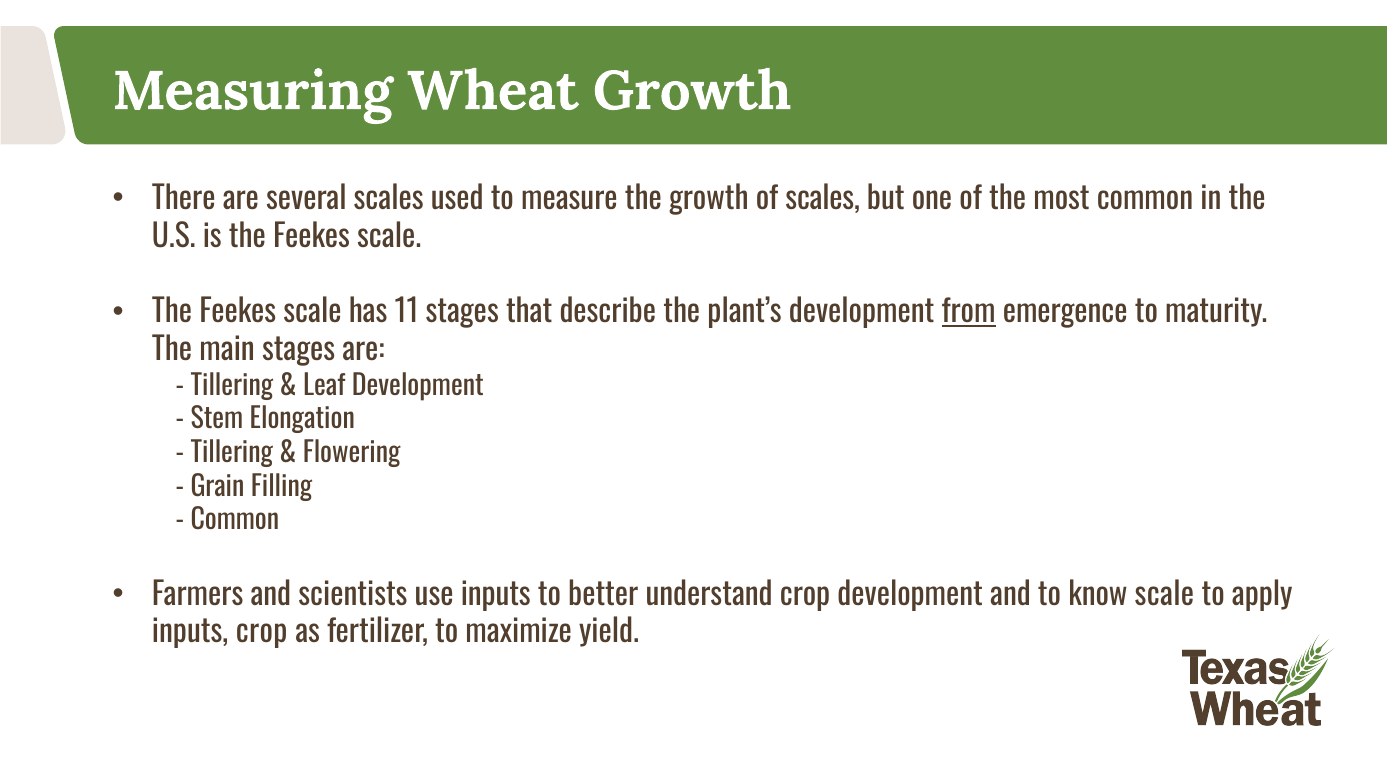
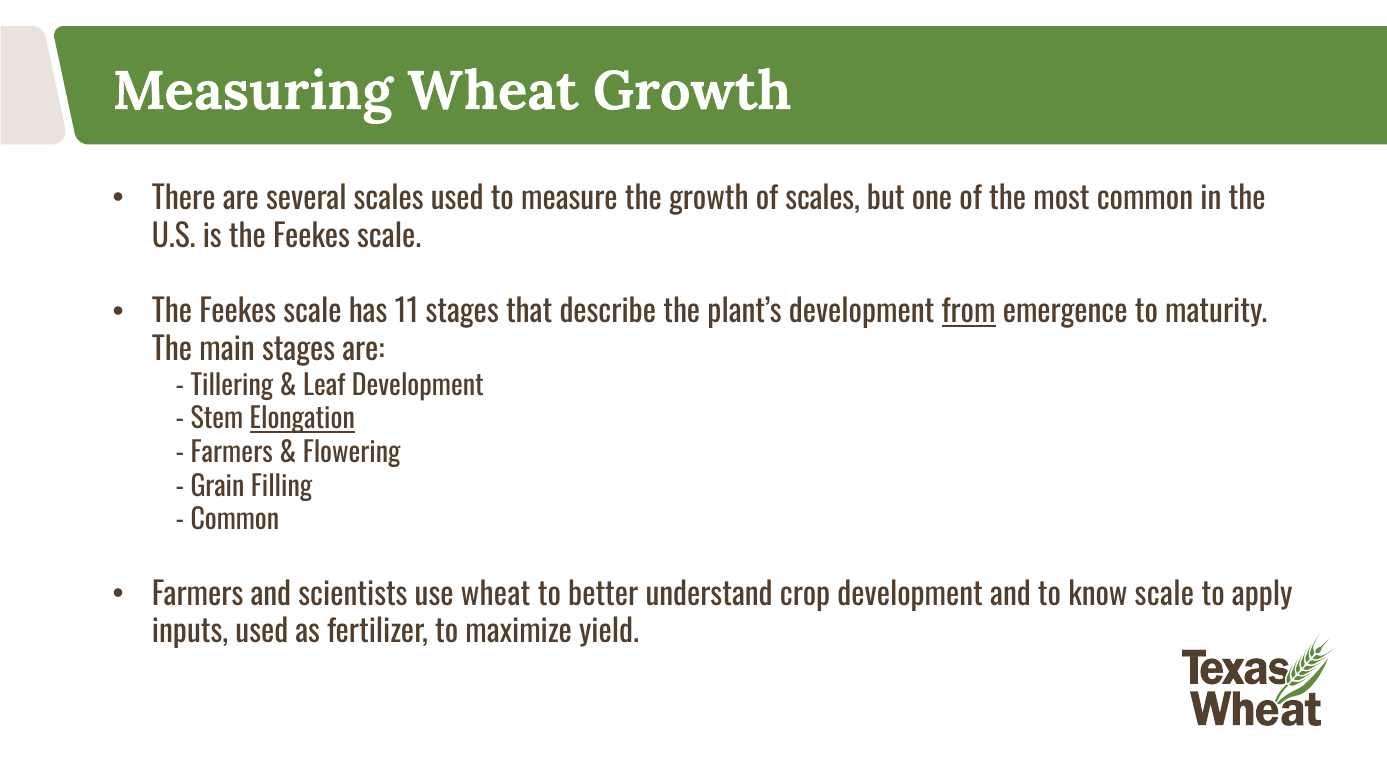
Elongation underline: none -> present (302, 419)
Tillering: Tillering -> Farmers (232, 453)
use inputs: inputs -> wheat (496, 594)
inputs crop: crop -> used (262, 632)
